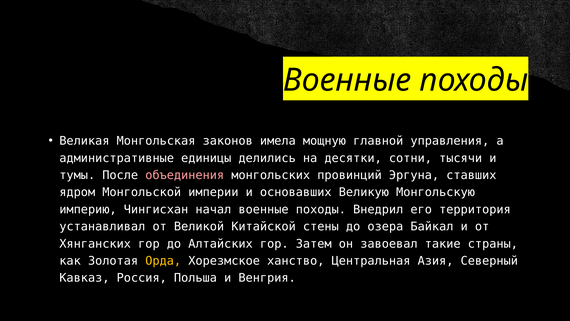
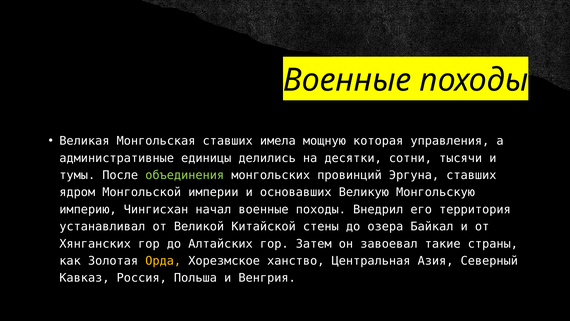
Монгольская законов: законов -> ставших (228, 141)
главной: главной -> которая (378, 141)
объединения colour: pink -> light green (185, 175)
